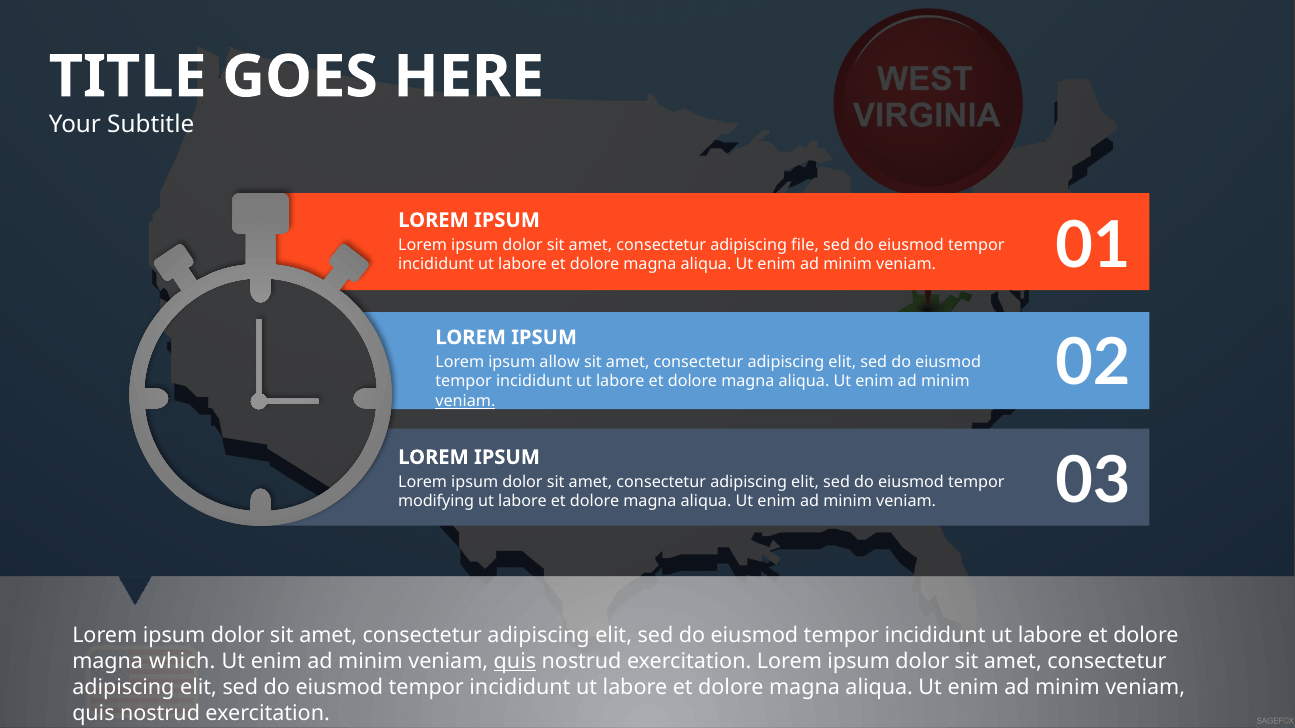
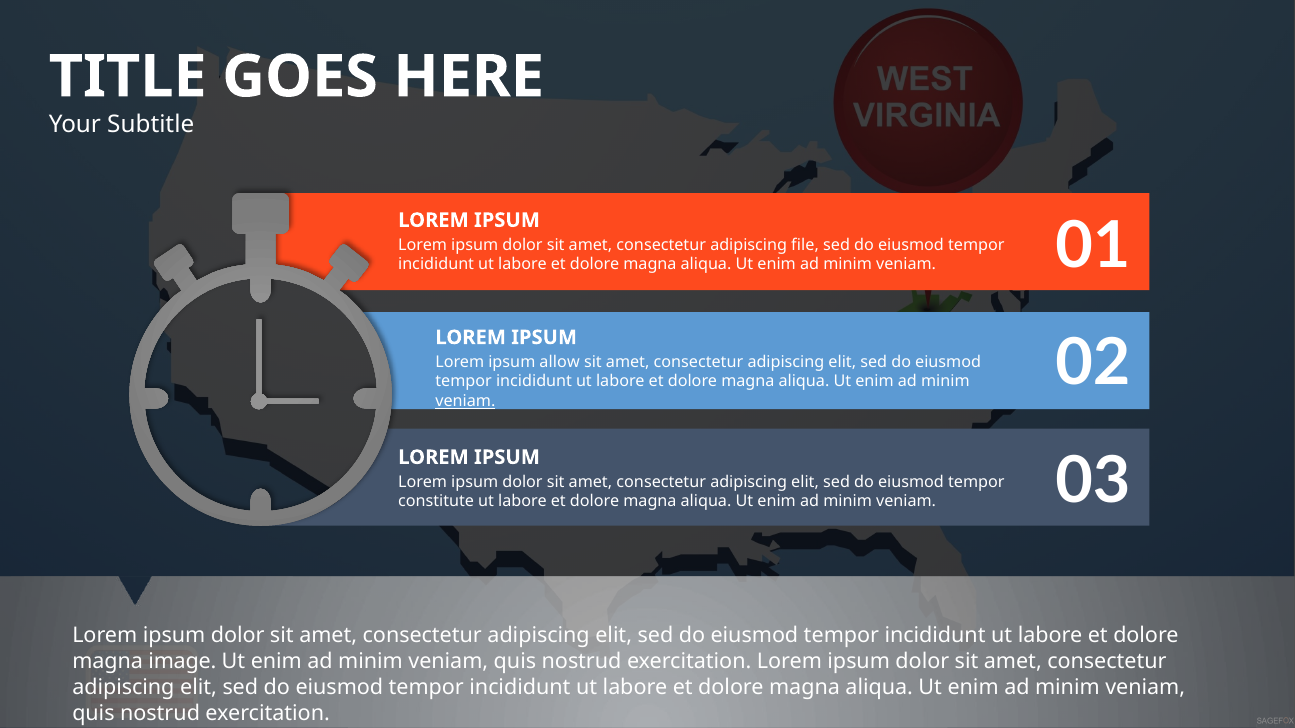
modifying: modifying -> constitute (436, 502)
which: which -> image (182, 662)
quis underline: present -> none (515, 662)
